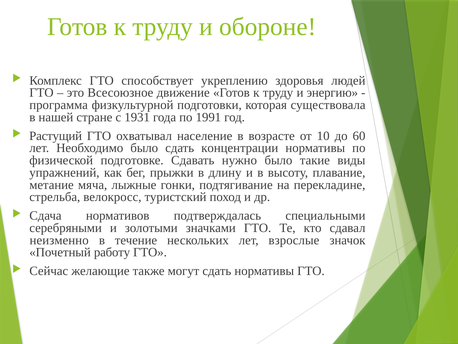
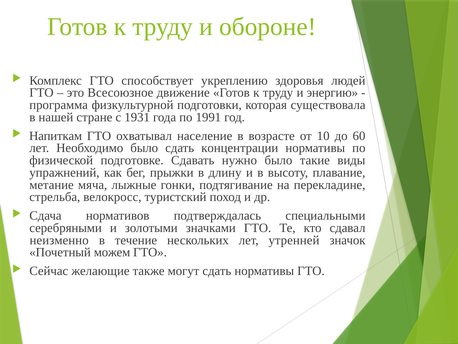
Растущий: Растущий -> Напиткам (56, 136)
взрослые: взрослые -> утренней (294, 240)
работу: работу -> можем (112, 252)
